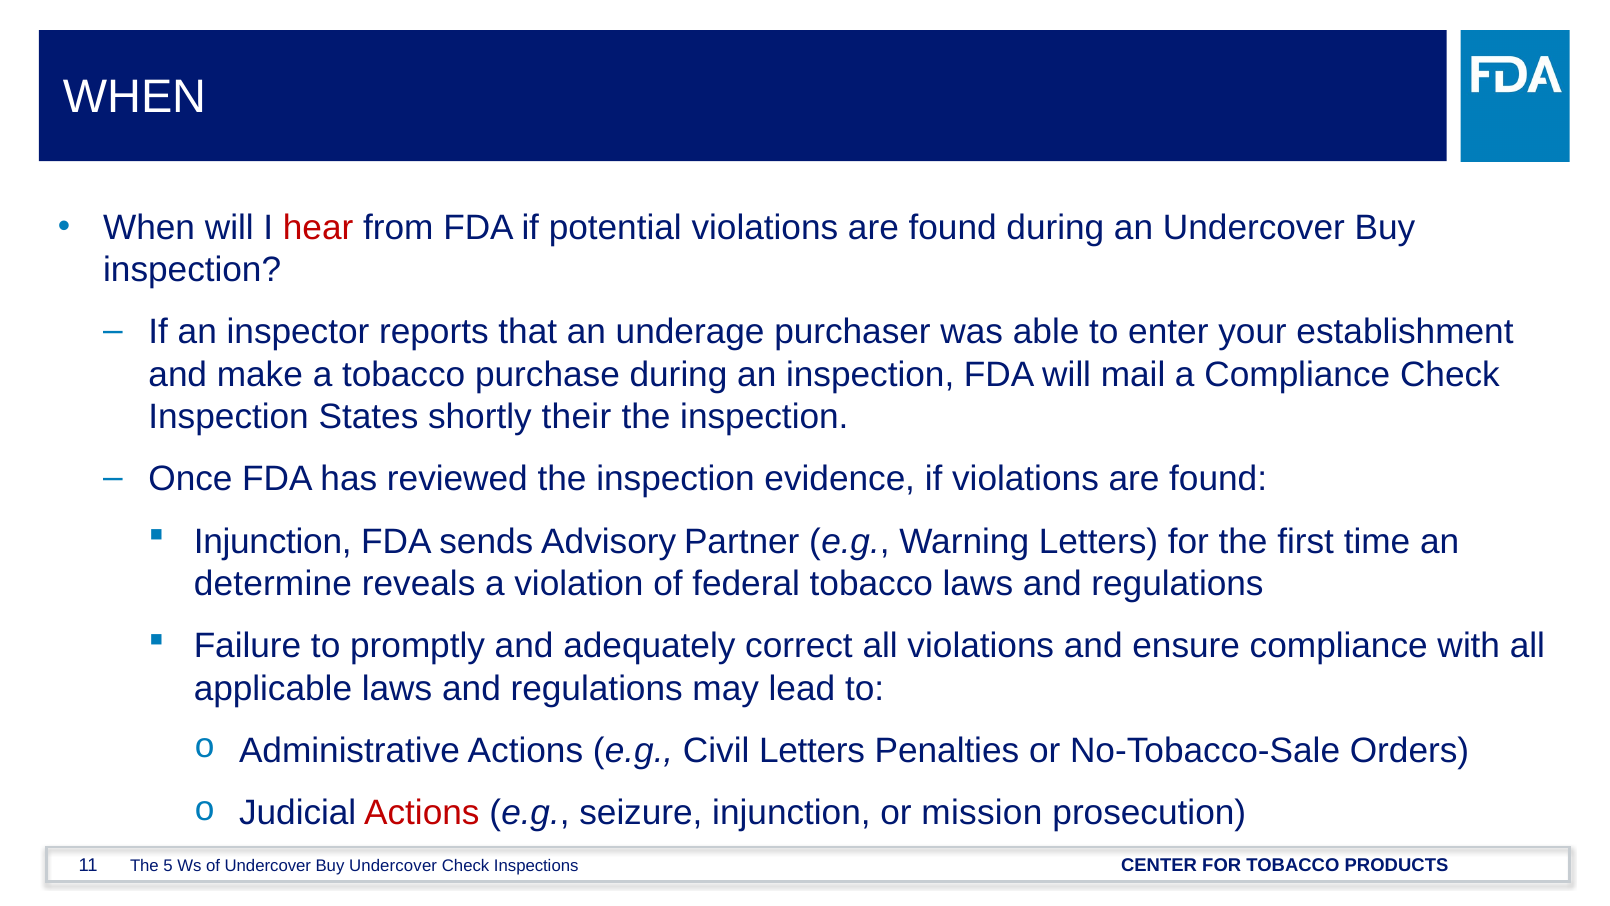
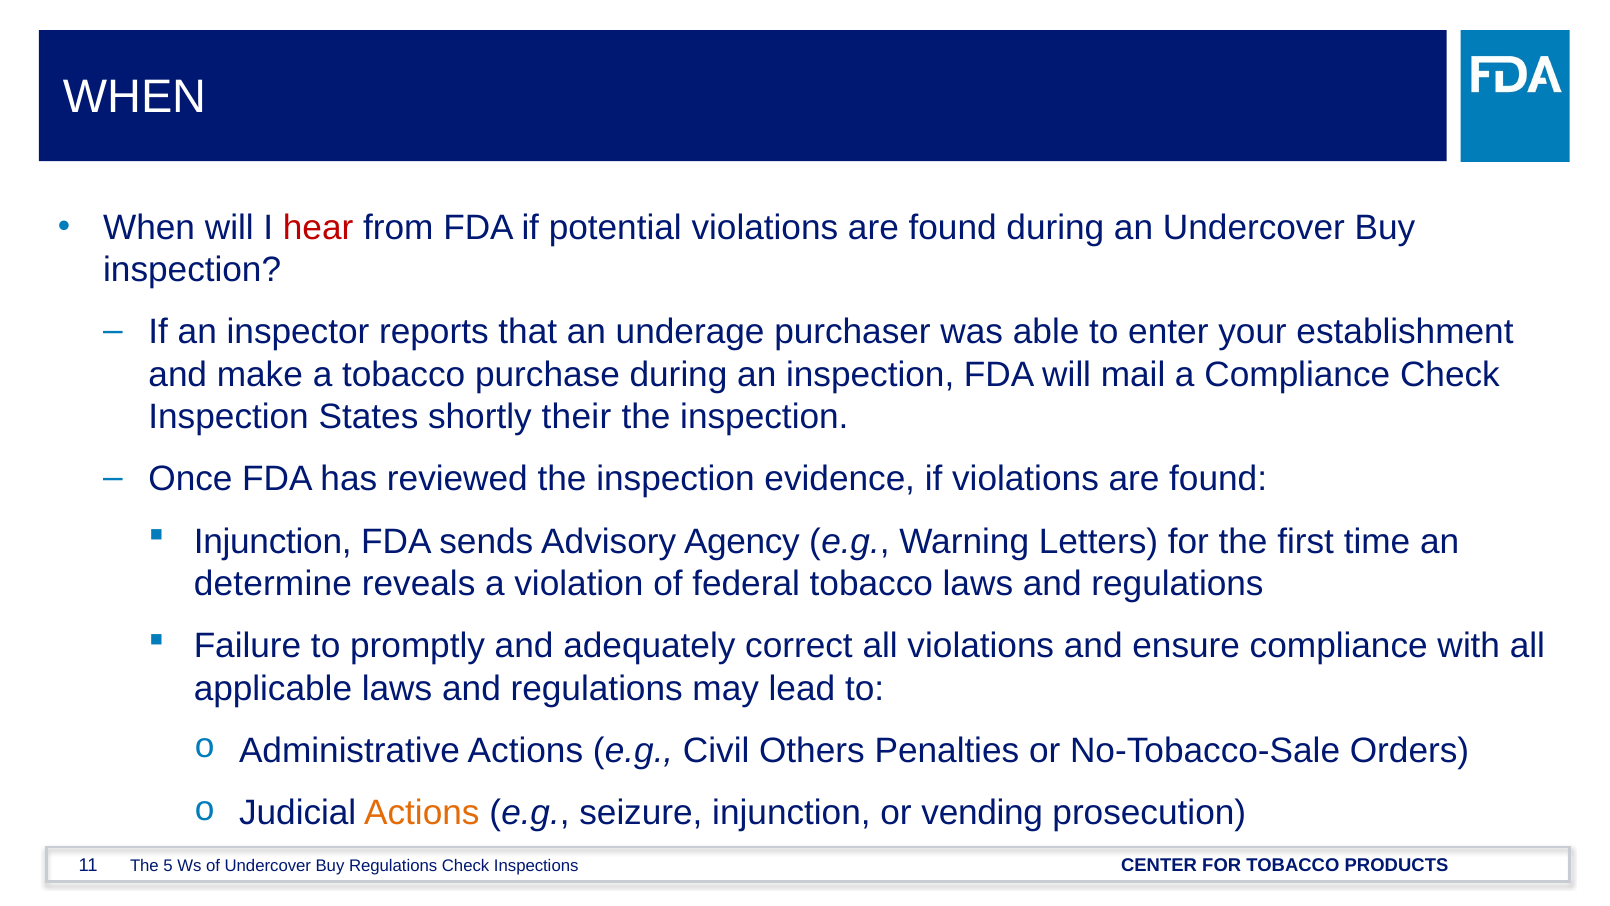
Partner: Partner -> Agency (742, 541)
Civil Letters: Letters -> Others (812, 751)
Actions colour: red -> orange (422, 813)
mission: mission -> vending (982, 813)
Buy Undercover: Undercover -> Regulations (393, 866)
